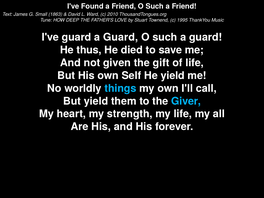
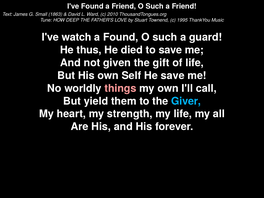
I've guard: guard -> watch (77, 37)
Guard: Guard -> Found (121, 37)
He yield: yield -> save (173, 76)
things colour: light blue -> pink (120, 88)
